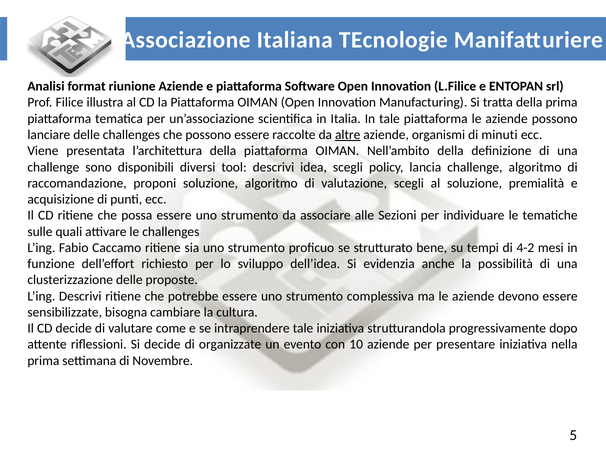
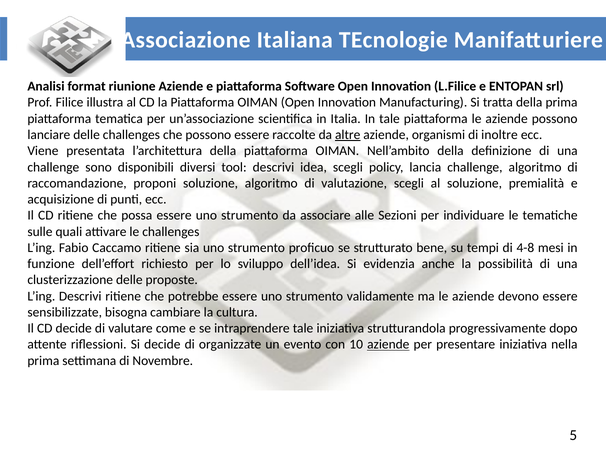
minuti: minuti -> inoltre (500, 135)
4-2: 4-2 -> 4-8 (525, 248)
complessiva: complessiva -> validamente (380, 296)
aziende underline: none -> present (388, 345)
